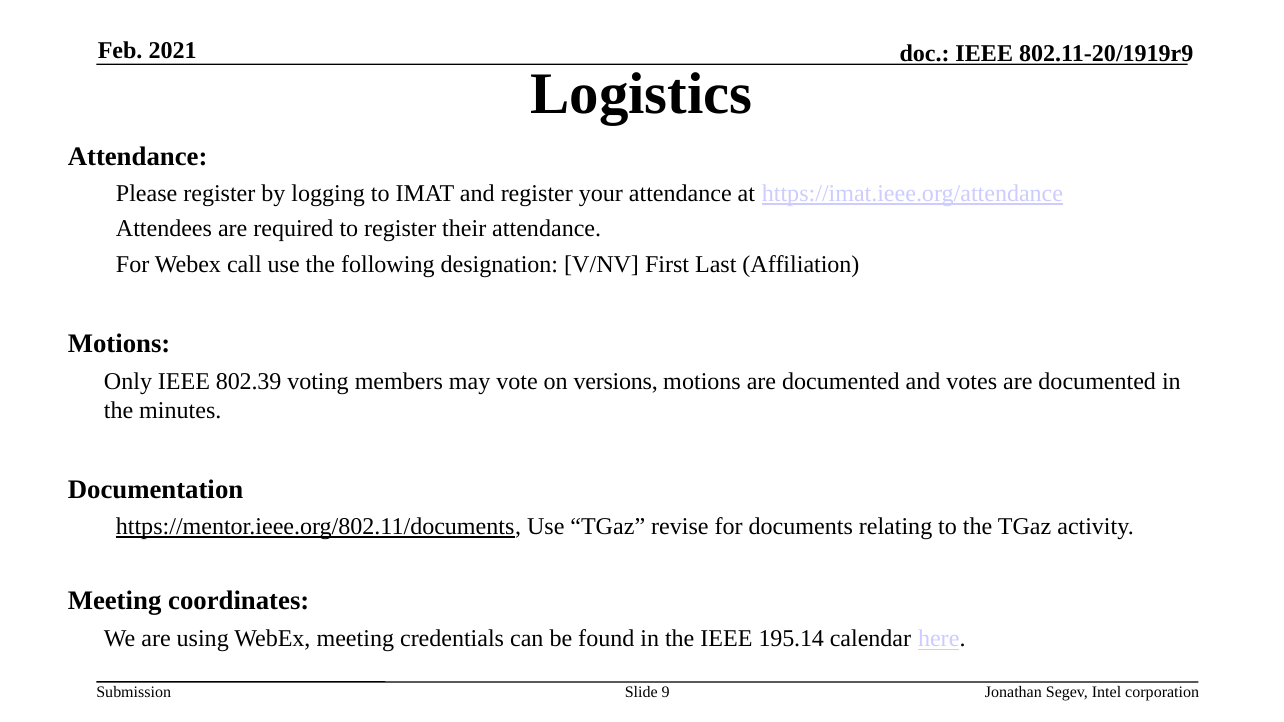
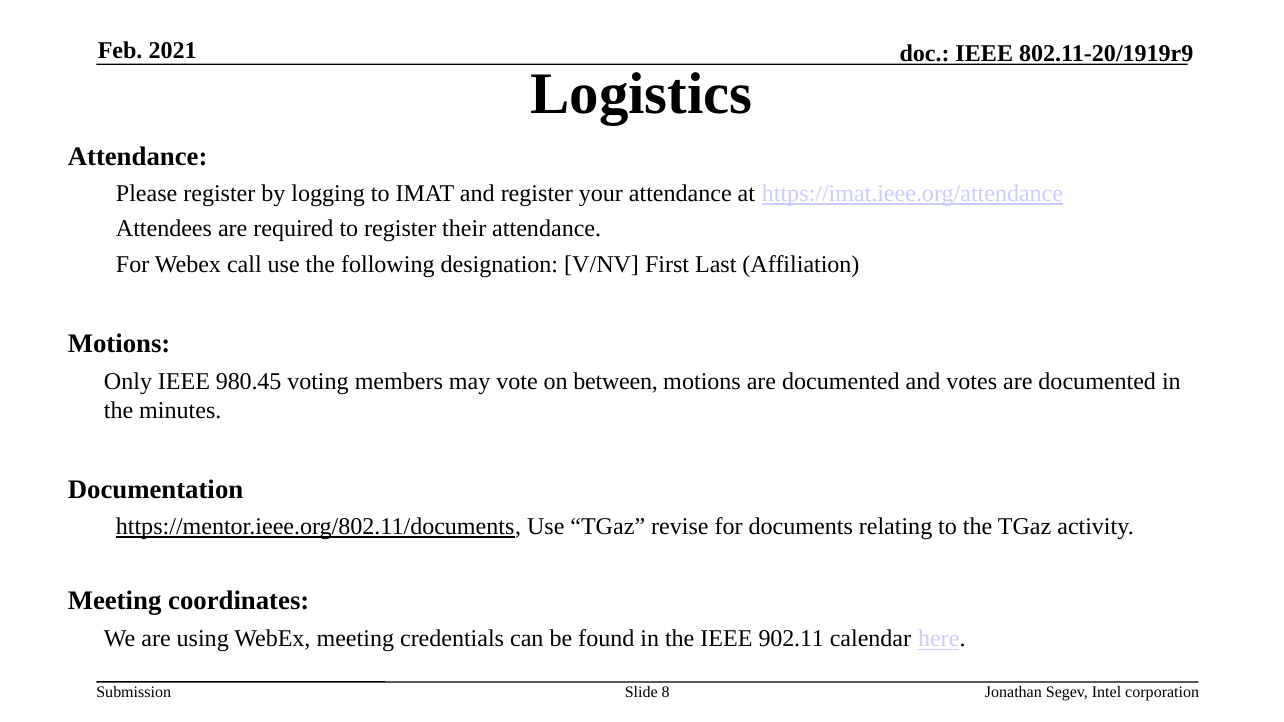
802.39: 802.39 -> 980.45 (249, 382)
versions: versions -> between (616, 382)
195.14: 195.14 -> 902.11 (791, 639)
9: 9 -> 8 (666, 693)
